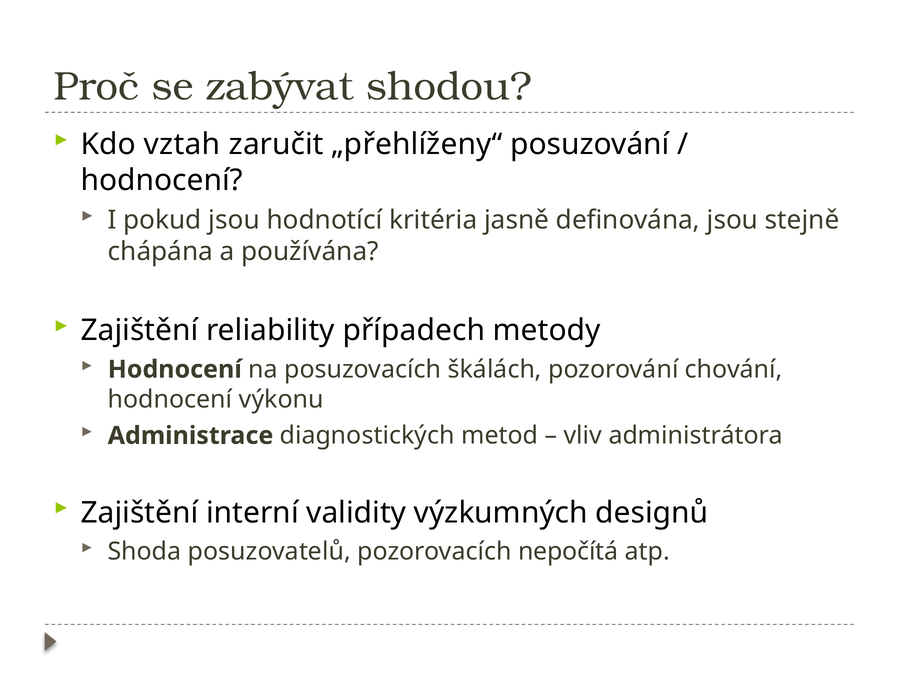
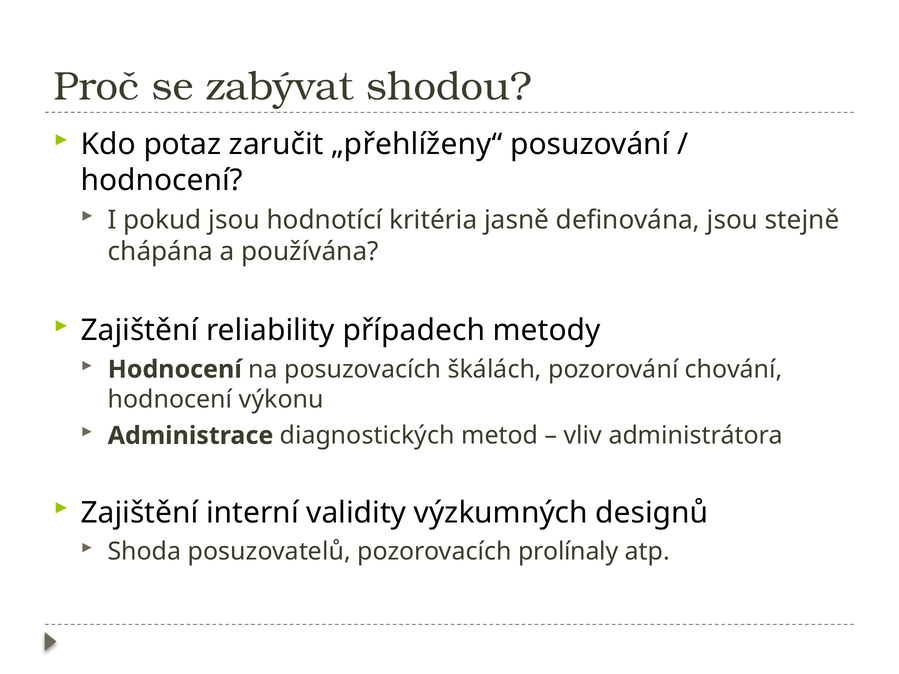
vztah: vztah -> potaz (182, 144)
nepočítá: nepočítá -> prolínaly (568, 552)
